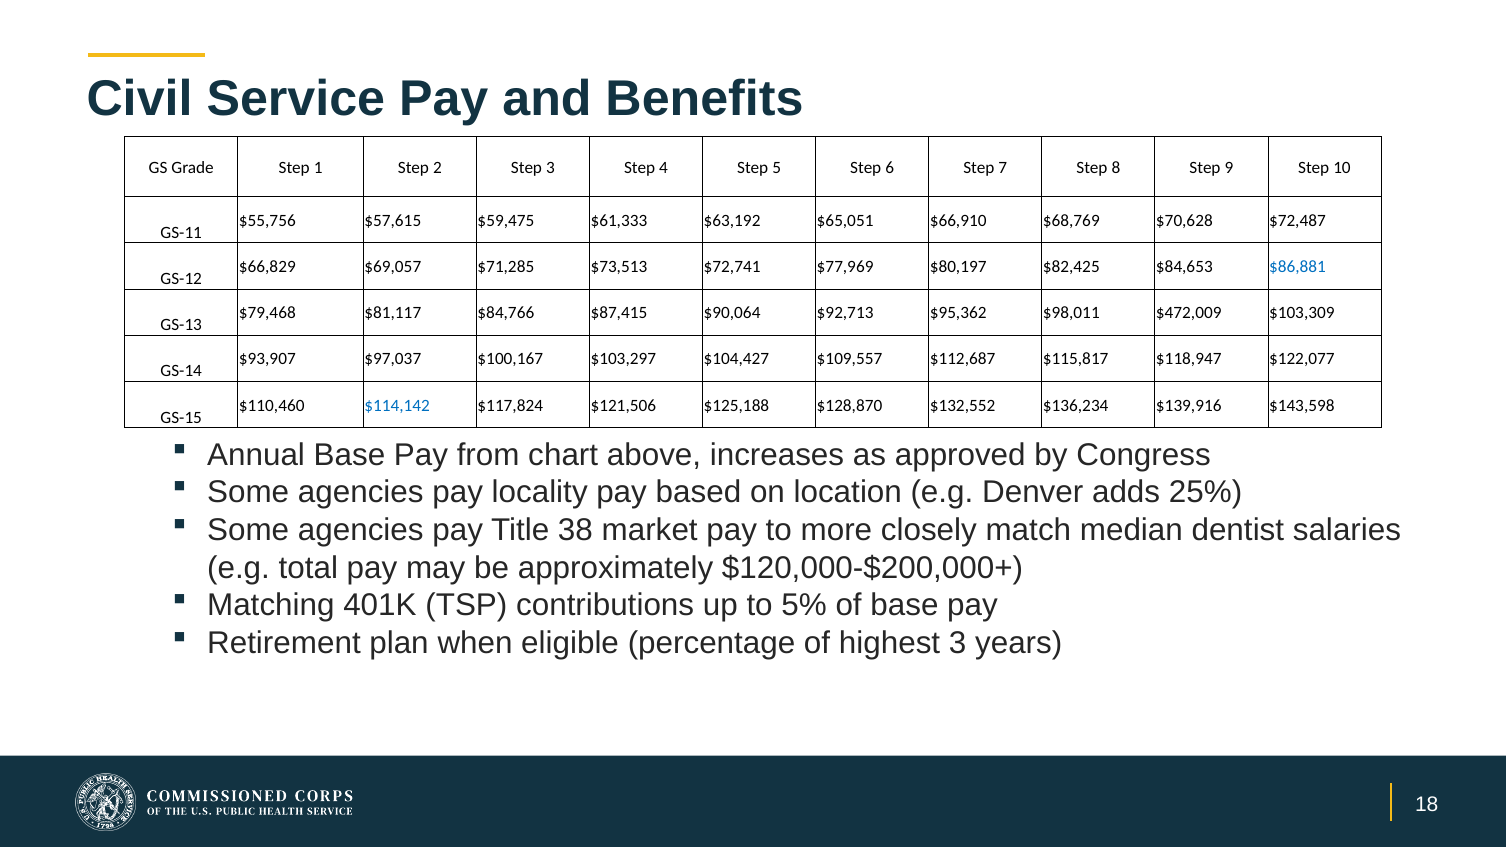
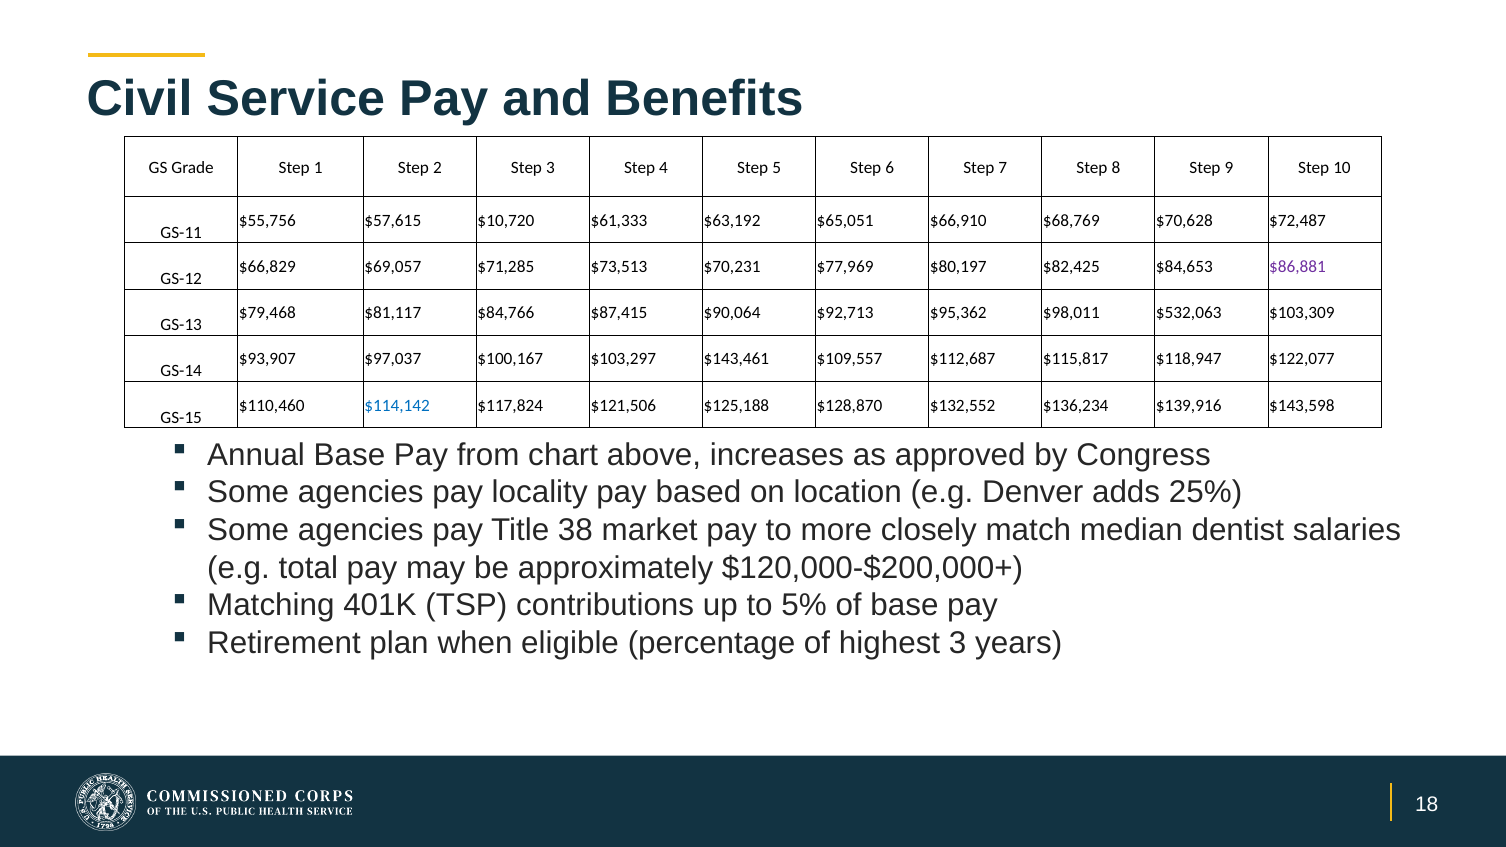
$59,475: $59,475 -> $10,720 (506, 221)
$72,741: $72,741 -> $70,231 (732, 267)
$86,881 colour: blue -> purple (1298, 267)
$472,009: $472,009 -> $532,063 (1189, 313)
$104,427: $104,427 -> $143,461 (736, 359)
